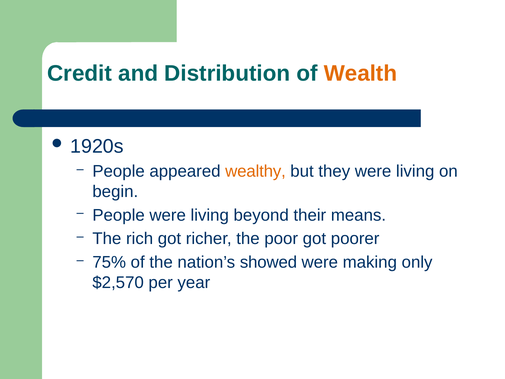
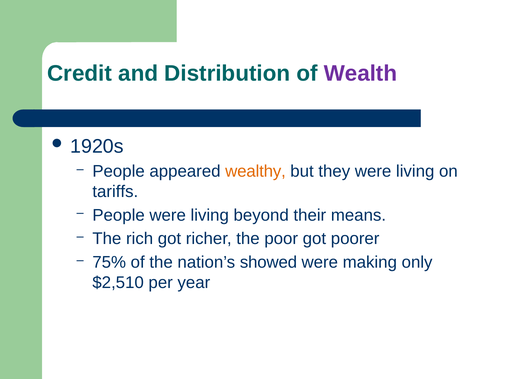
Wealth colour: orange -> purple (360, 74)
begin: begin -> tariffs (115, 191)
$2,570: $2,570 -> $2,510 (118, 282)
